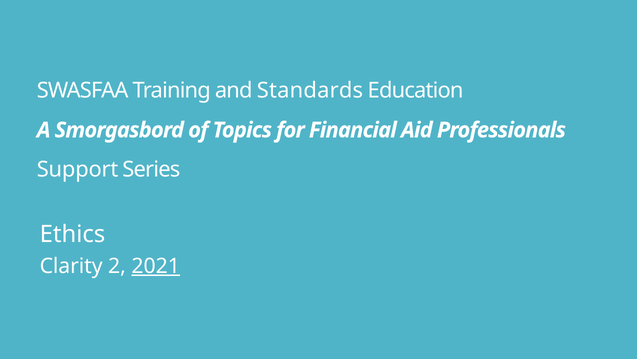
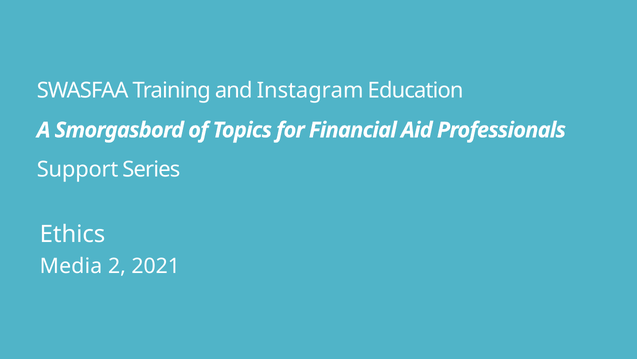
Standards: Standards -> Instagram (310, 90)
Clarity: Clarity -> Media (71, 265)
2021 underline: present -> none (156, 265)
